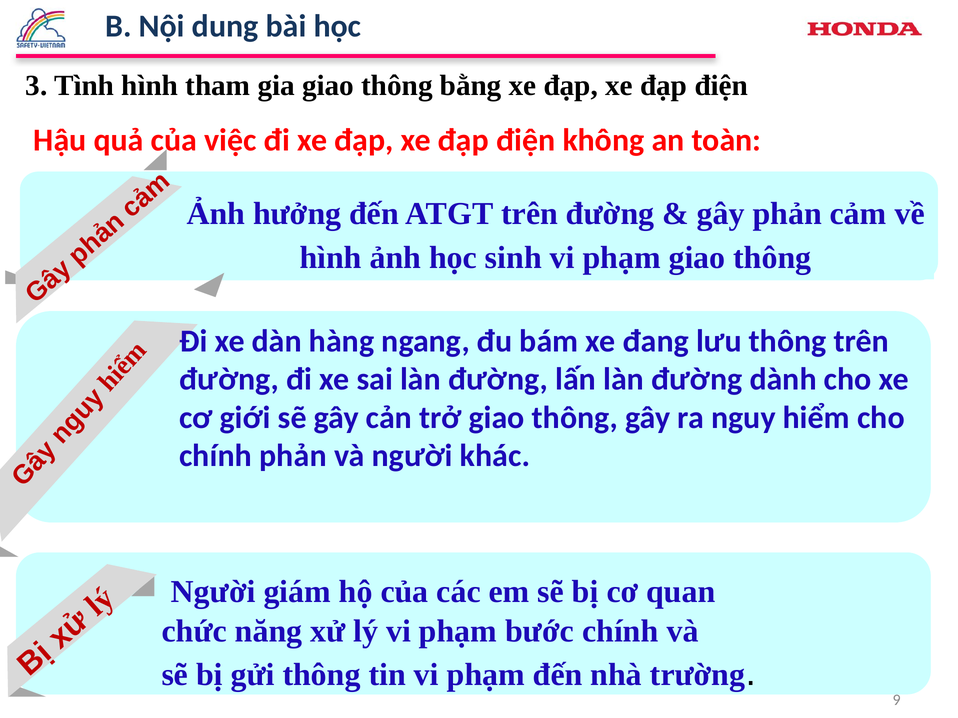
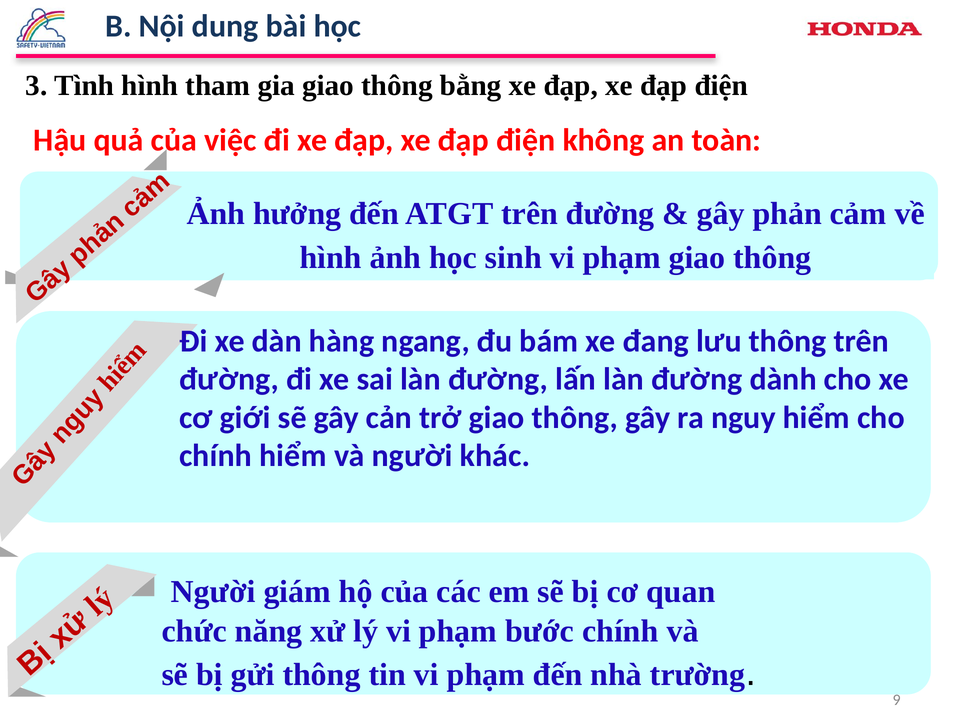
chính phản: phản -> hiểm (293, 456)
